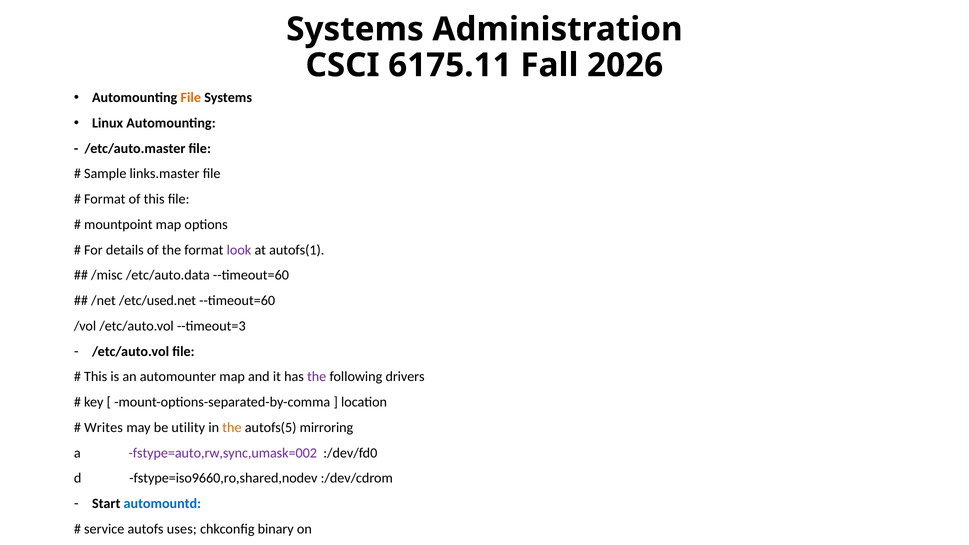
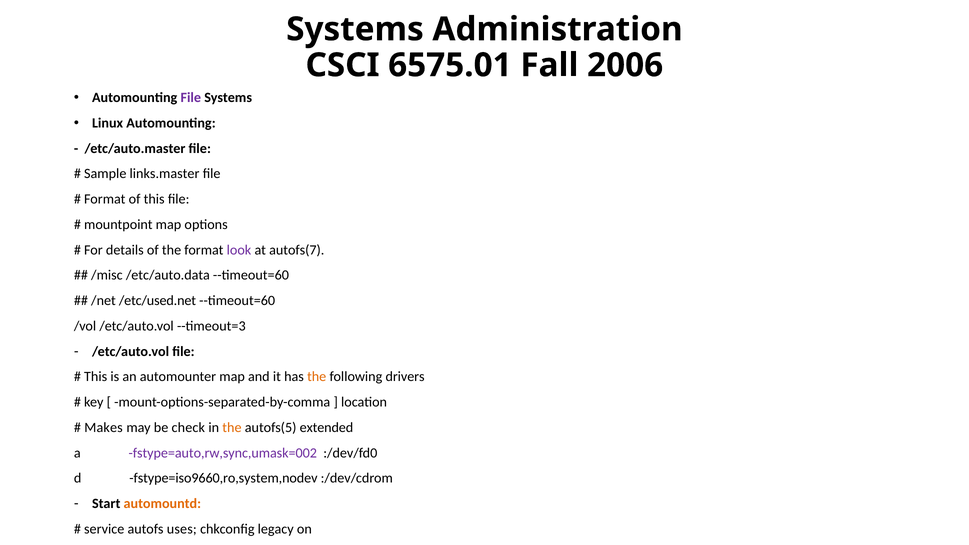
6175.11: 6175.11 -> 6575.01 (450, 65)
2026: 2026 -> 2006 (625, 65)
File colour: orange -> purple (191, 98)
autofs(1: autofs(1 -> autofs(7 (297, 250)
the colour: purple -> orange (317, 377)
Writes: Writes -> Makes (104, 428)
utility: utility -> check (188, 428)
mirroring: mirroring -> extended (326, 428)
fstype=iso9660,ro,shared,nodev: fstype=iso9660,ro,shared,nodev -> fstype=iso9660,ro,system,nodev (223, 478)
automountd colour: blue -> orange (162, 504)
binary: binary -> legacy (276, 529)
